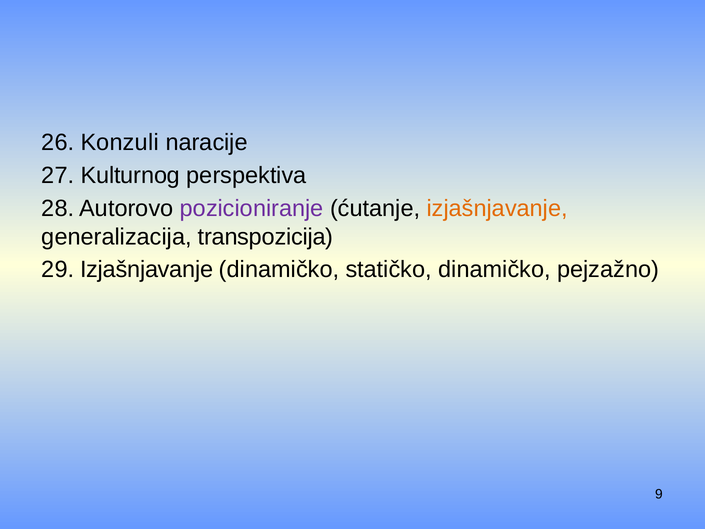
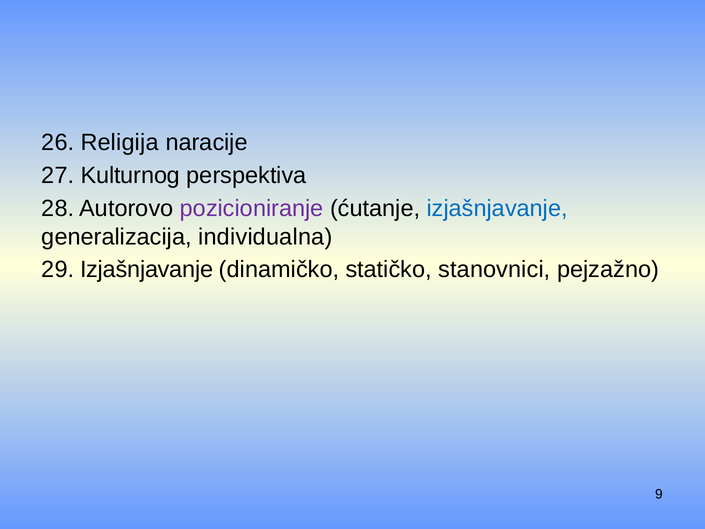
Konzuli: Konzuli -> Religija (120, 143)
izjašnjavanje colour: orange -> blue (497, 208)
transpozicija: transpozicija -> individualna (265, 237)
statičko dinamičko: dinamičko -> stanovnici (494, 270)
